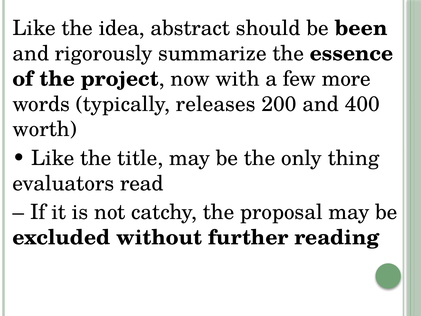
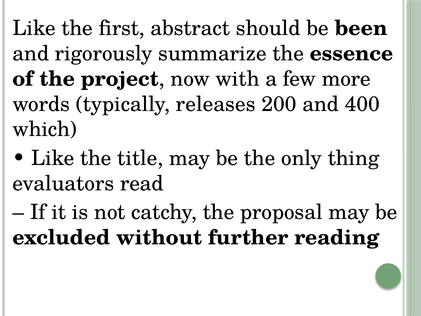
idea: idea -> first (122, 28)
worth: worth -> which (45, 129)
